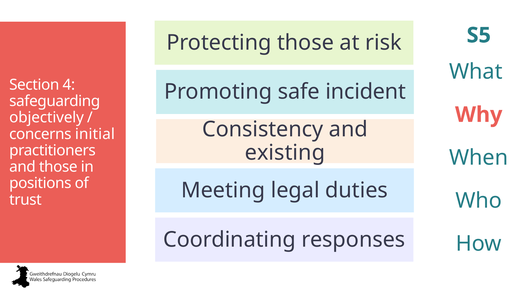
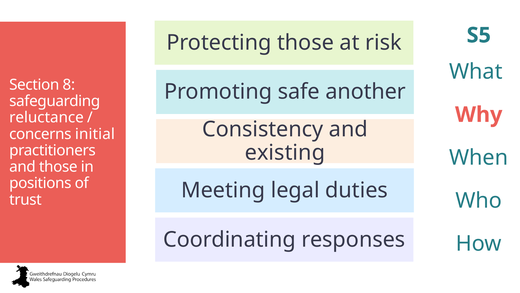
4: 4 -> 8 (69, 85)
incident: incident -> another (366, 92)
objectively: objectively -> reluctance (47, 117)
